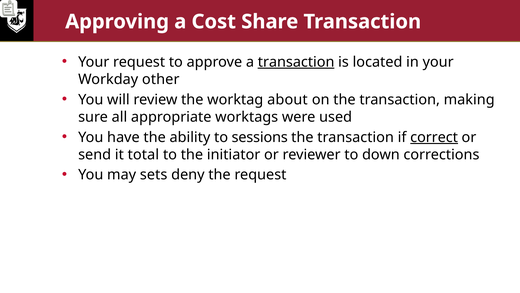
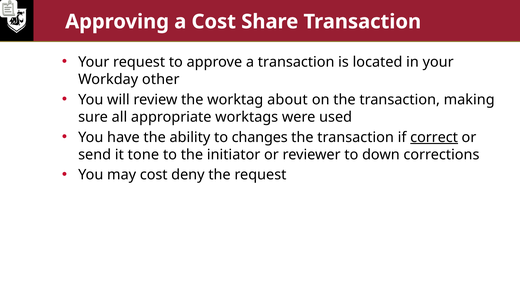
transaction underline: present -> none (296, 62)
sessions: sessions -> changes (260, 137)
total: total -> tone (143, 154)
may sets: sets -> cost (154, 175)
